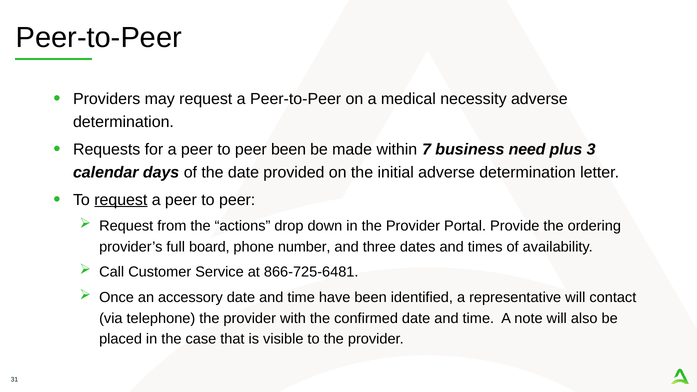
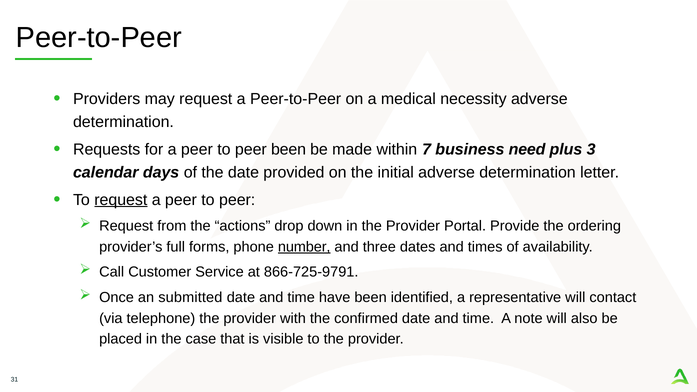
board: board -> forms (209, 247)
number underline: none -> present (304, 247)
866-725-6481: 866-725-6481 -> 866-725-9791 (311, 272)
accessory: accessory -> submitted (190, 297)
